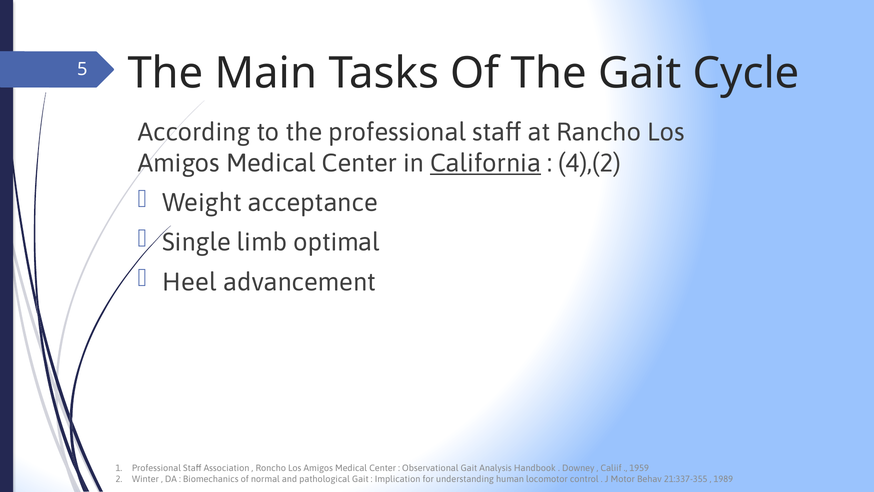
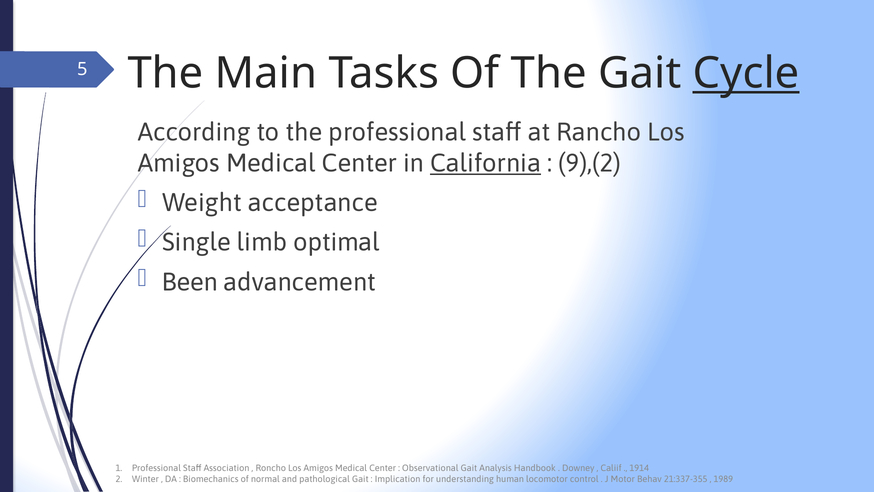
Cycle underline: none -> present (746, 73)
4),(2: 4),(2 -> 9),(2 (590, 163)
Heel: Heel -> Been (190, 282)
1959: 1959 -> 1914 (639, 468)
